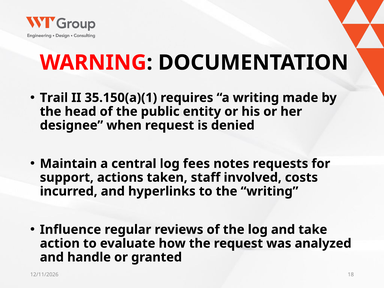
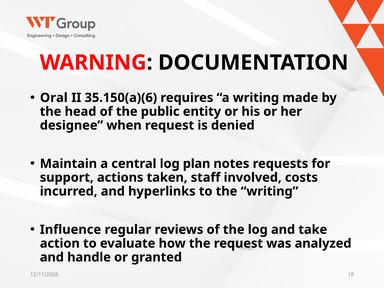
Trail: Trail -> Oral (54, 98)
35.150(a)(1: 35.150(a)(1 -> 35.150(a)(6 (121, 98)
fees: fees -> plan (197, 164)
